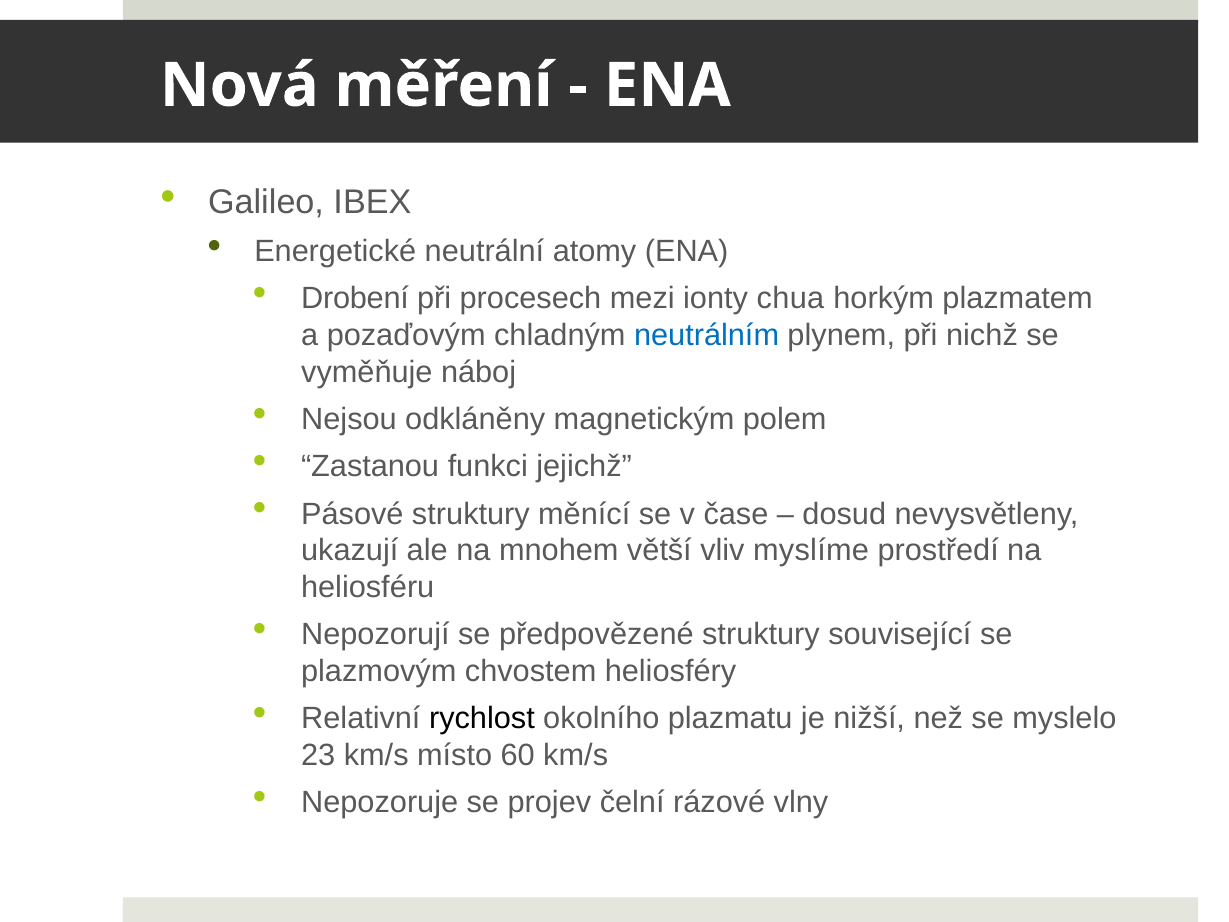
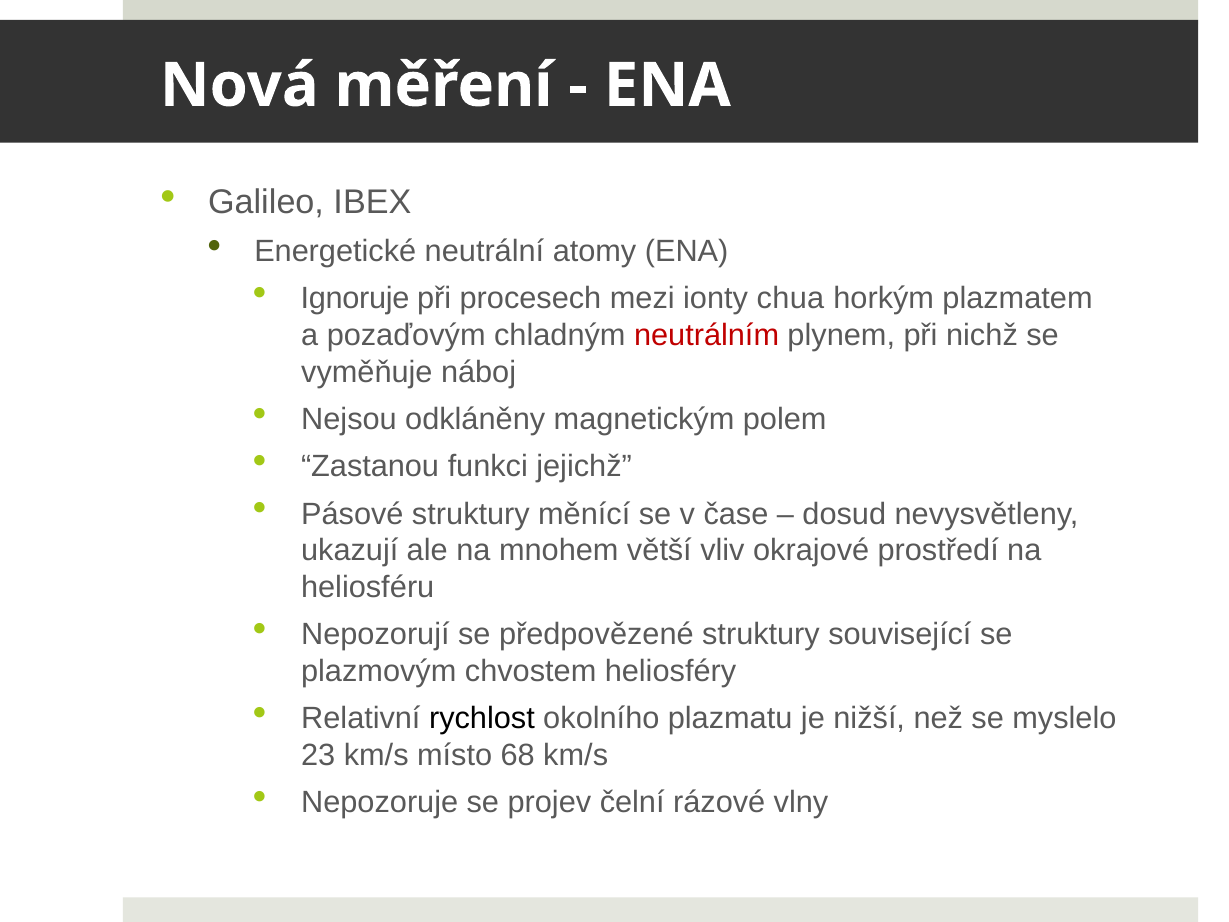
Drobení: Drobení -> Ignoruje (355, 299)
neutrálním colour: blue -> red (707, 335)
myslíme: myslíme -> okrajové (811, 551)
60: 60 -> 68 (518, 755)
